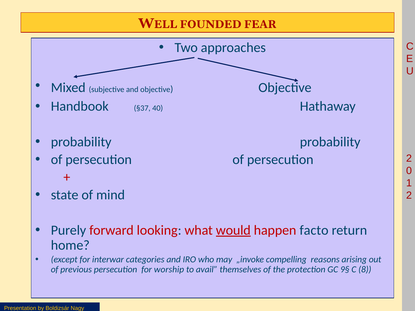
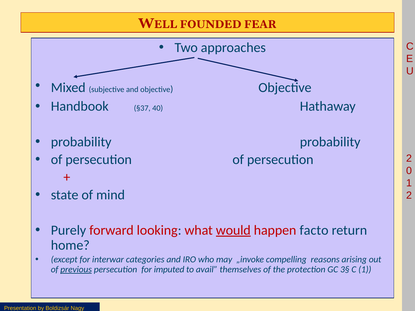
previous underline: none -> present (76, 270)
worship: worship -> imputed (169, 270)
9§: 9§ -> 3§ (345, 270)
C 8: 8 -> 1 (365, 270)
